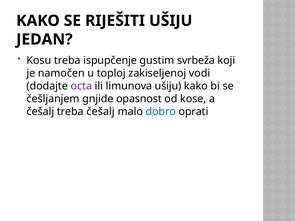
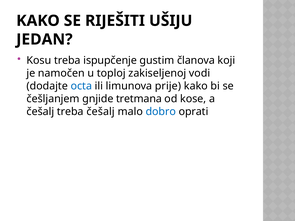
svrbeža: svrbeža -> članova (196, 61)
octa colour: purple -> blue (81, 86)
limunova ušiju: ušiju -> prije (168, 86)
opasnost: opasnost -> tretmana (139, 99)
